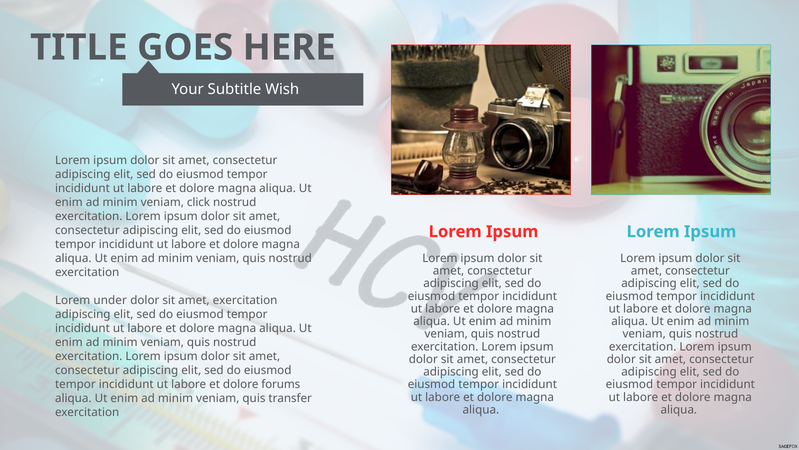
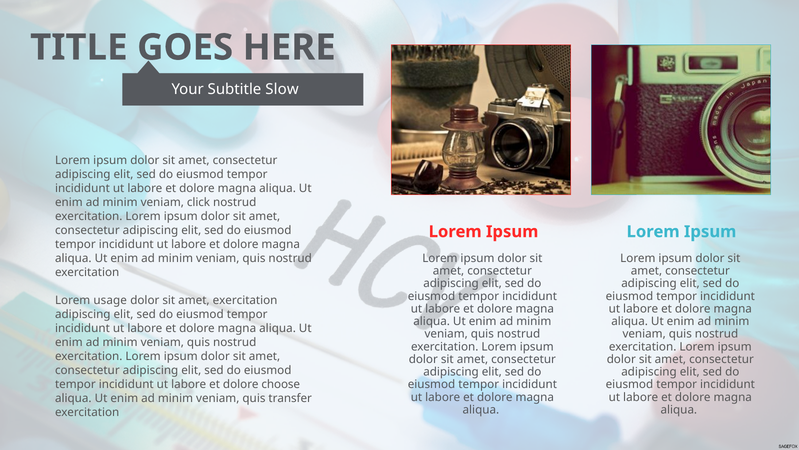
Wish: Wish -> Slow (282, 89)
under: under -> usage (110, 300)
forums: forums -> choose (281, 384)
